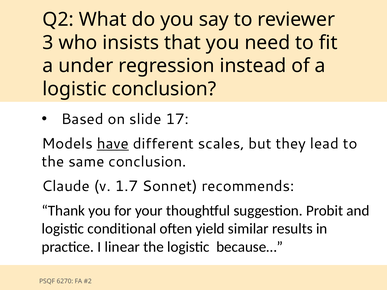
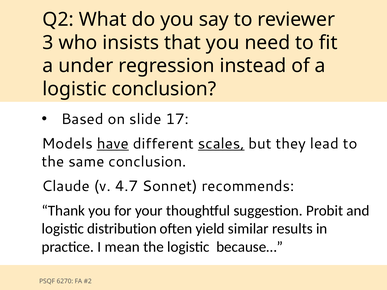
scales underline: none -> present (221, 144)
1.7: 1.7 -> 4.7 (126, 186)
conditional: conditional -> distribution (122, 229)
linear: linear -> mean (122, 247)
